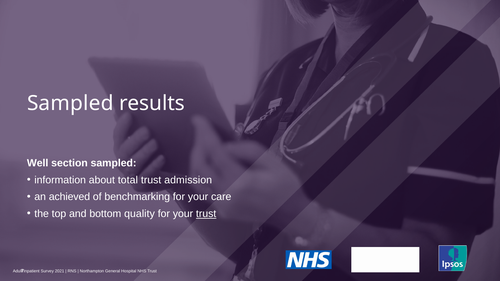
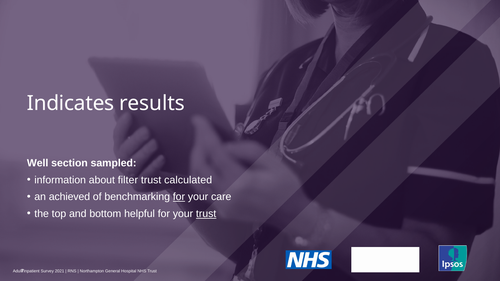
Sampled: Sampled -> Indicates (71, 103)
total: total -> filter (128, 180)
admission: admission -> calculated (188, 180)
for underline: none -> present (179, 197)
quality: quality -> helpful (140, 214)
